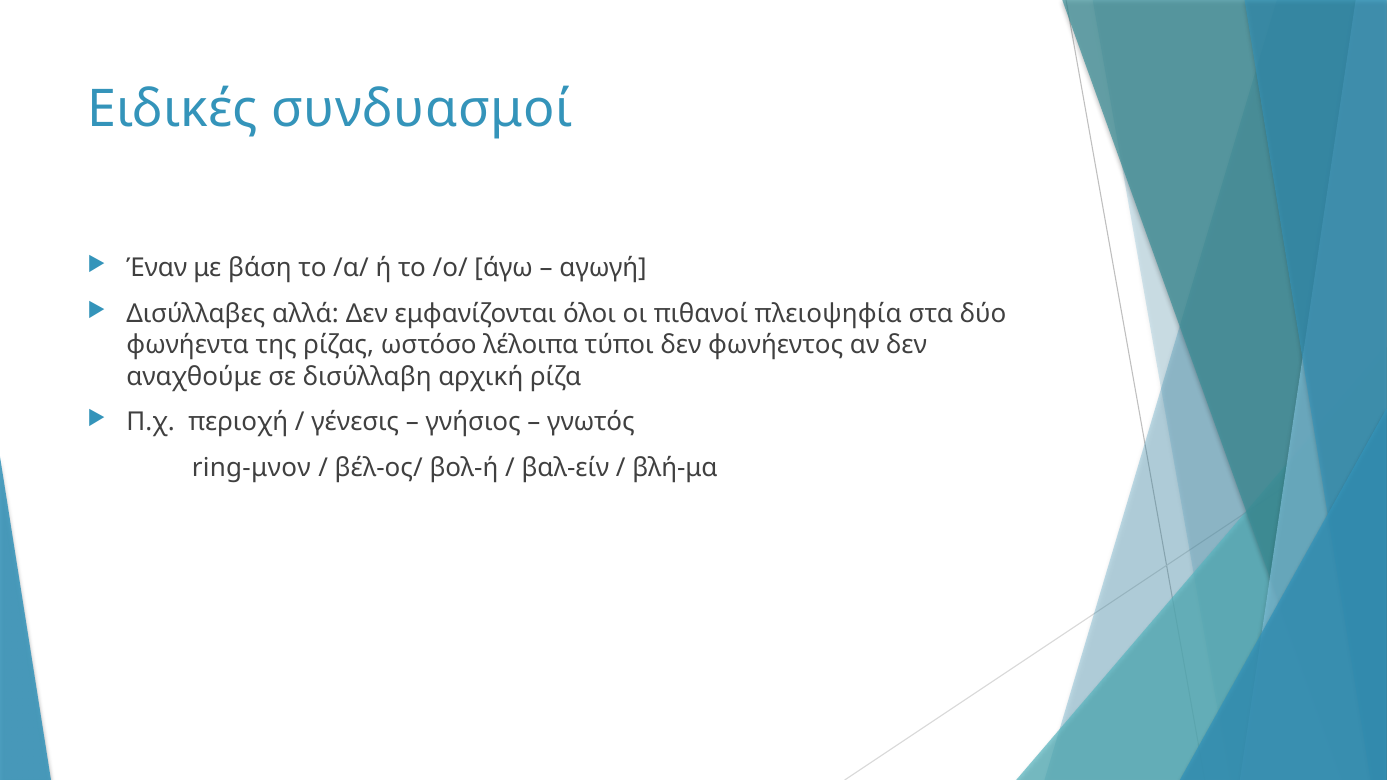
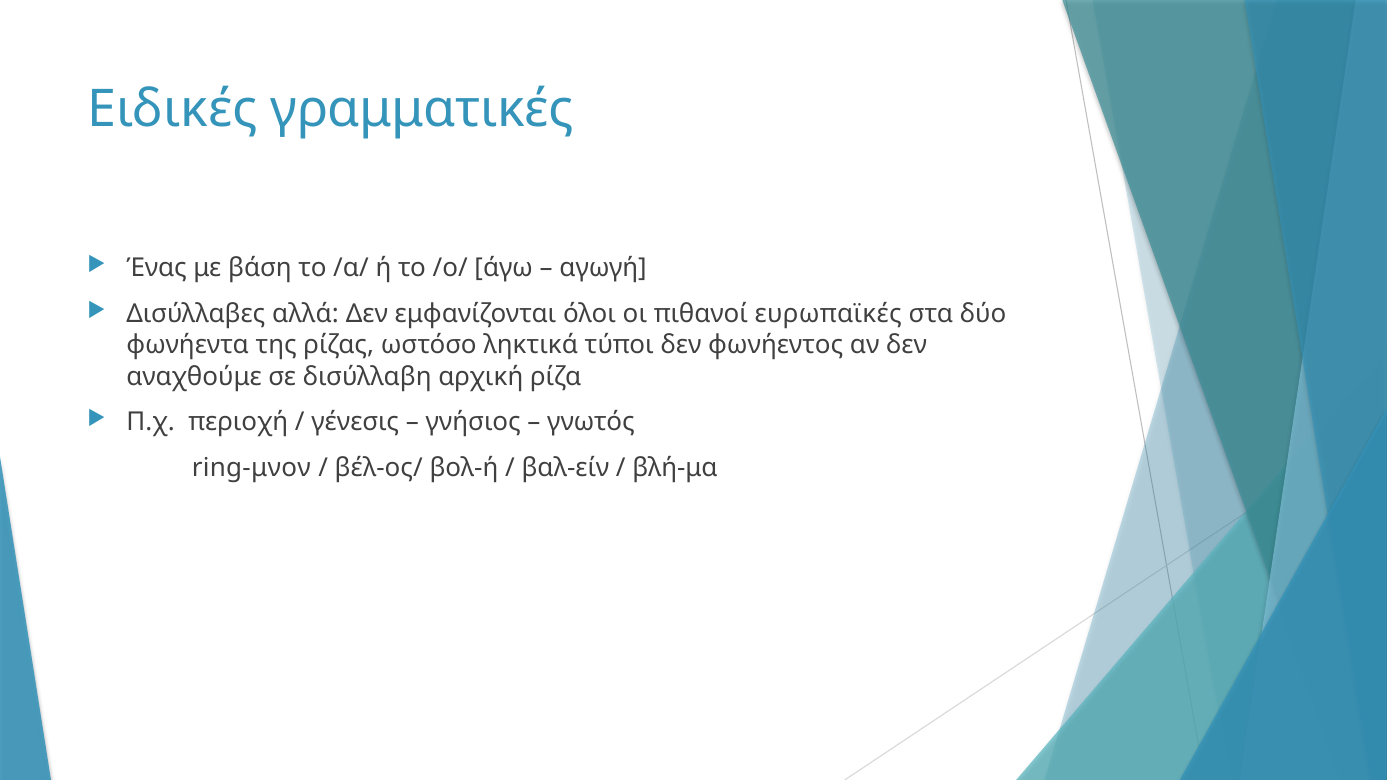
συνδυασμοί: συνδυασμοί -> γραμματικές (422, 109)
Έναν: Έναν -> Ένας (157, 268)
πλειοψηφία: πλειοψηφία -> ευρωπαϊκές (828, 314)
λέλοιπα: λέλοιπα -> ληκτικά (531, 345)
